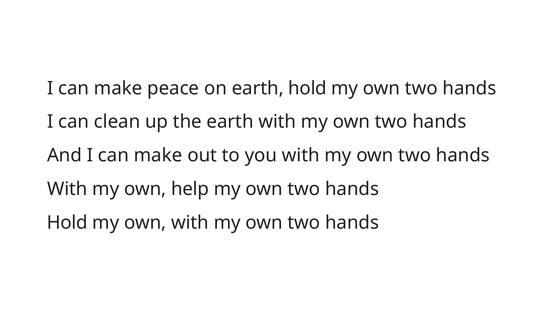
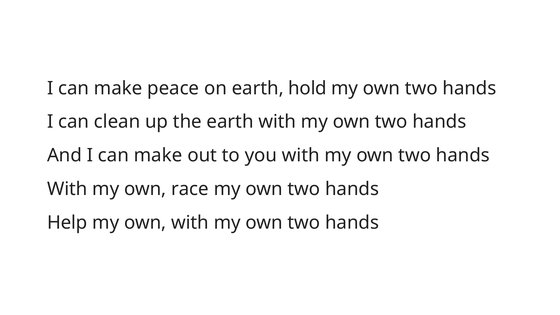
help: help -> race (190, 189)
Hold: Hold -> Help (67, 223)
